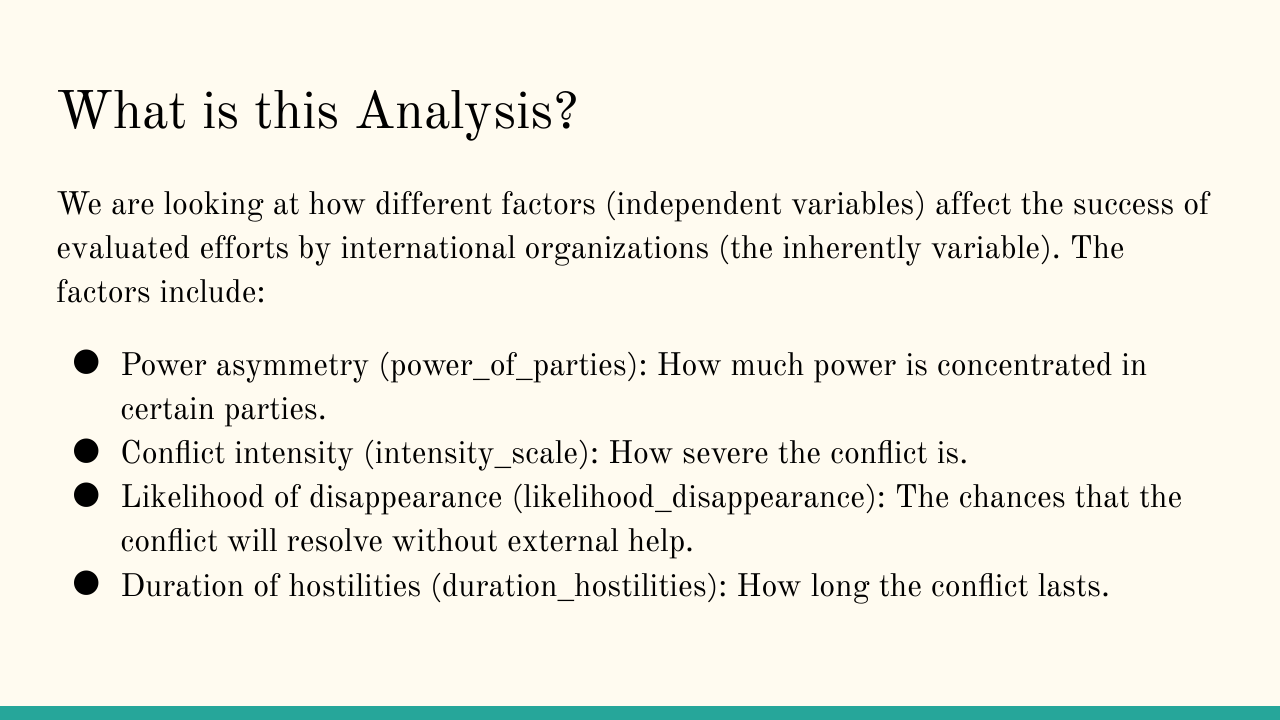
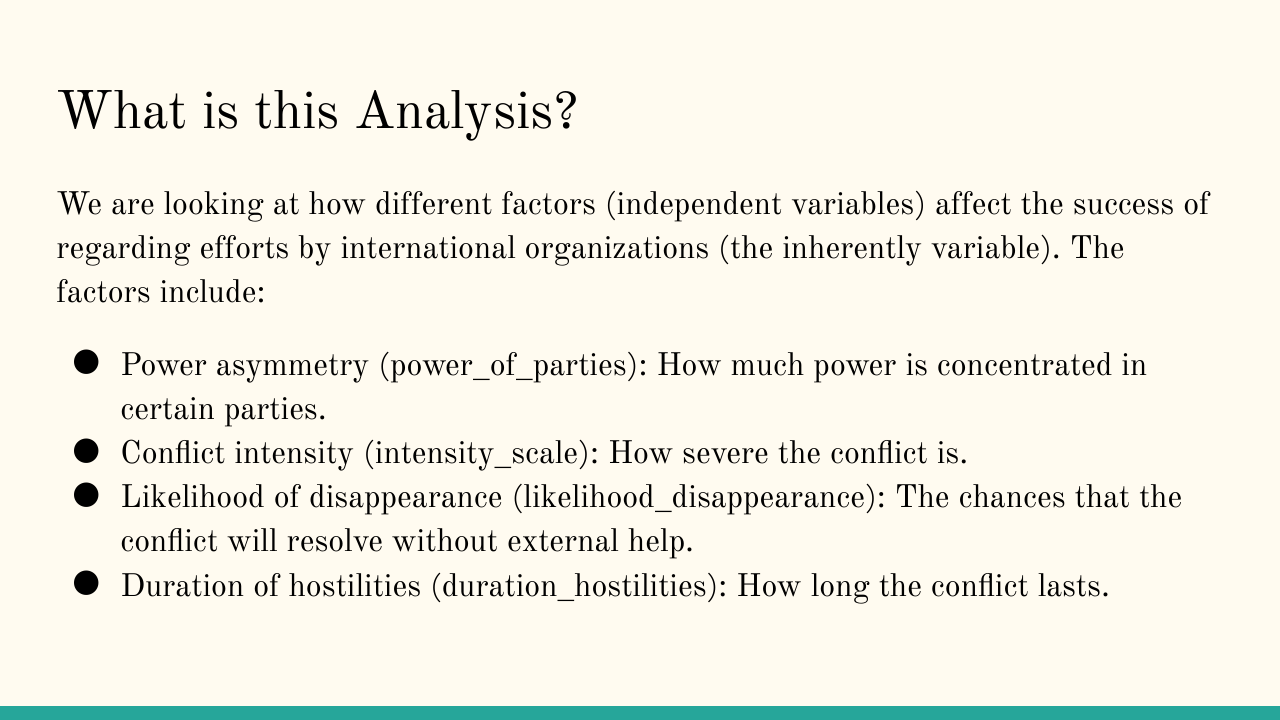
evaluated: evaluated -> regarding (124, 248)
